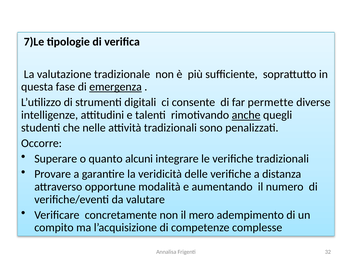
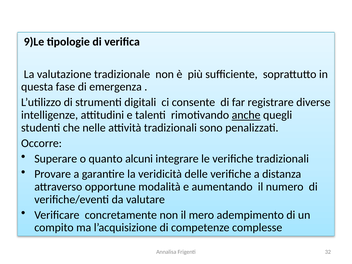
7)Le: 7)Le -> 9)Le (34, 42)
emergenza underline: present -> none (116, 87)
permette: permette -> registrare (271, 102)
